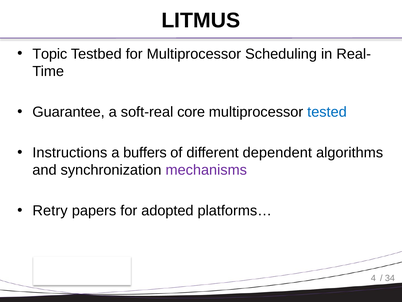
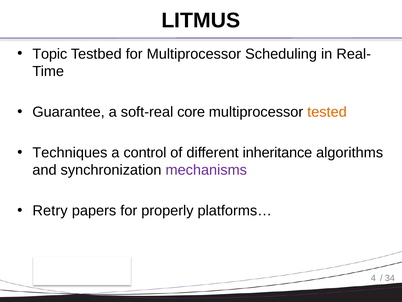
tested colour: blue -> orange (327, 112)
Instructions: Instructions -> Techniques (70, 152)
buffers: buffers -> control (145, 152)
dependent: dependent -> inheritance (277, 152)
adopted: adopted -> properly (167, 210)
